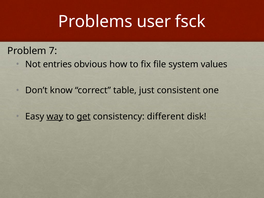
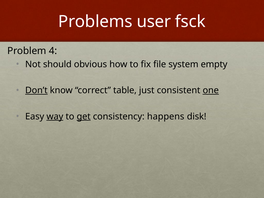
7: 7 -> 4 (53, 51)
entries: entries -> should (57, 64)
values: values -> empty (214, 64)
Don’t underline: none -> present (36, 90)
one underline: none -> present (211, 90)
different: different -> happens (166, 116)
